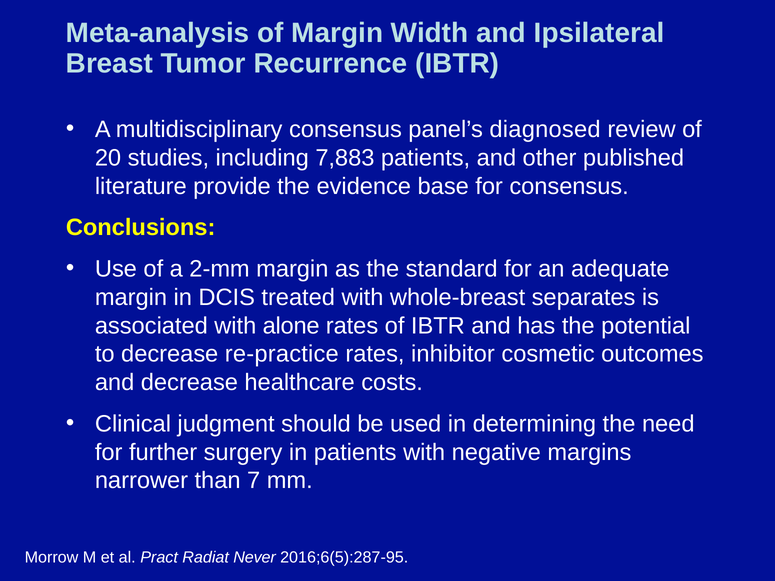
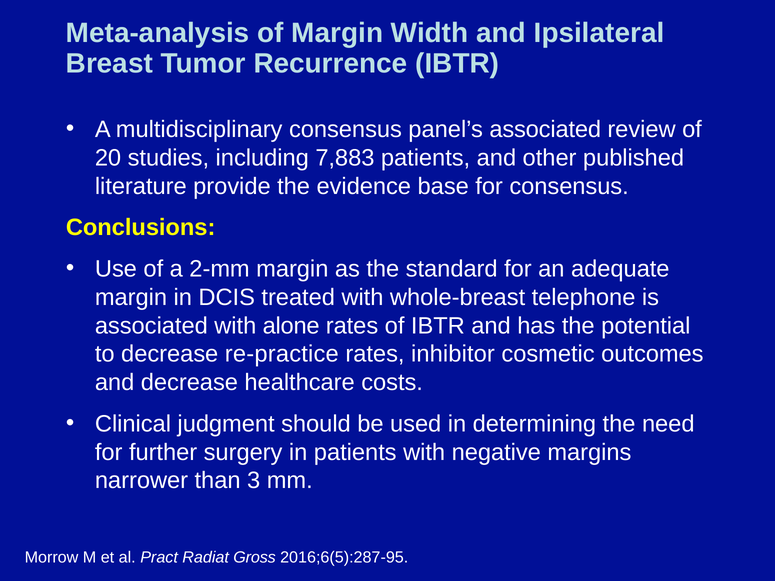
panel’s diagnosed: diagnosed -> associated (545, 130)
separates: separates -> telephone (584, 297)
7: 7 -> 3 (254, 481)
Never: Never -> Gross (255, 558)
